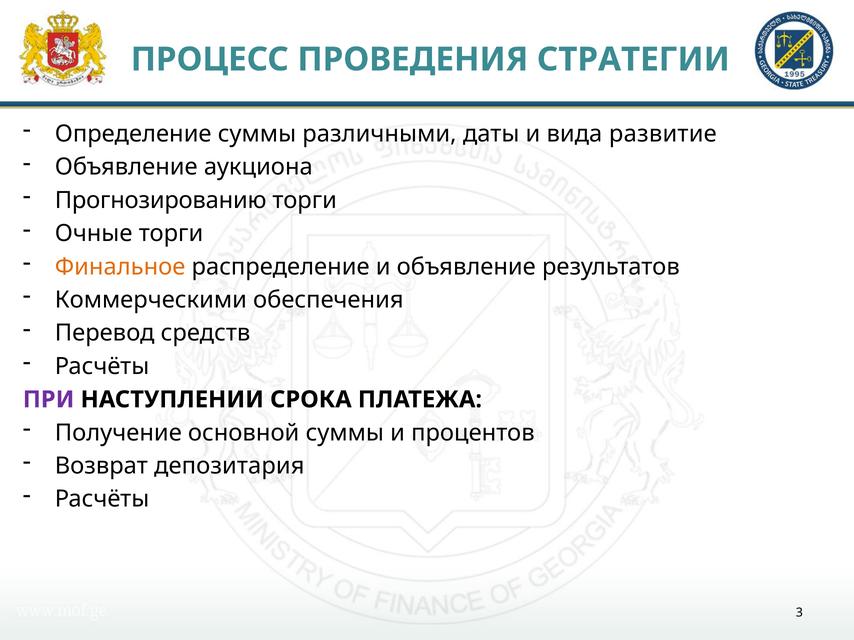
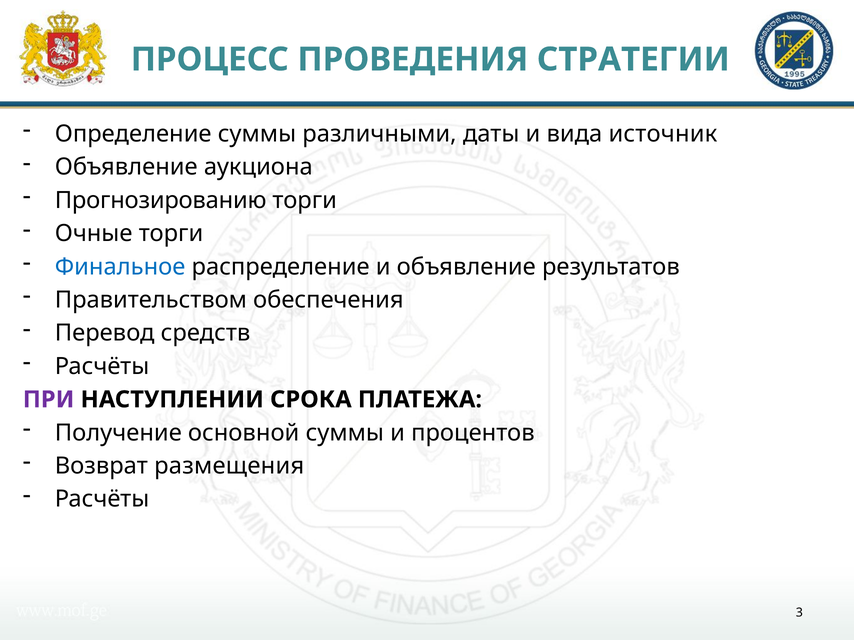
развитие: развитие -> источник (663, 134)
Финальное colour: orange -> blue (120, 267)
Коммерческими: Коммерческими -> Правительством (151, 300)
депозитария: депозитария -> размещения (229, 466)
